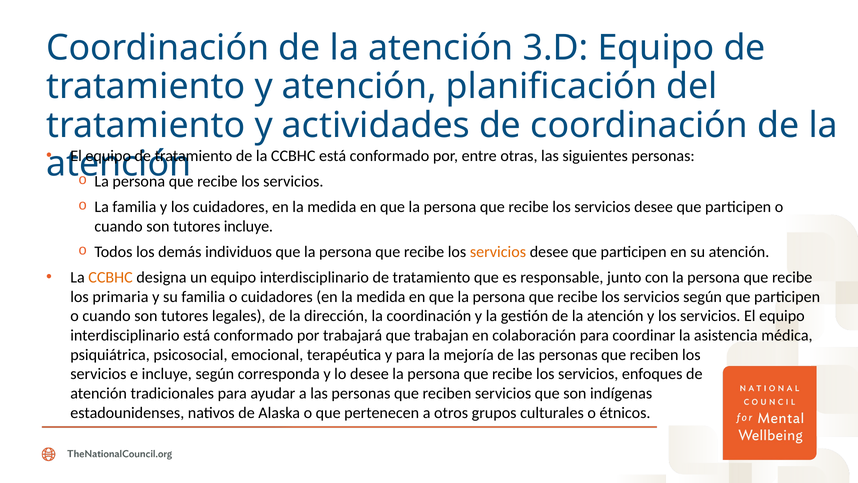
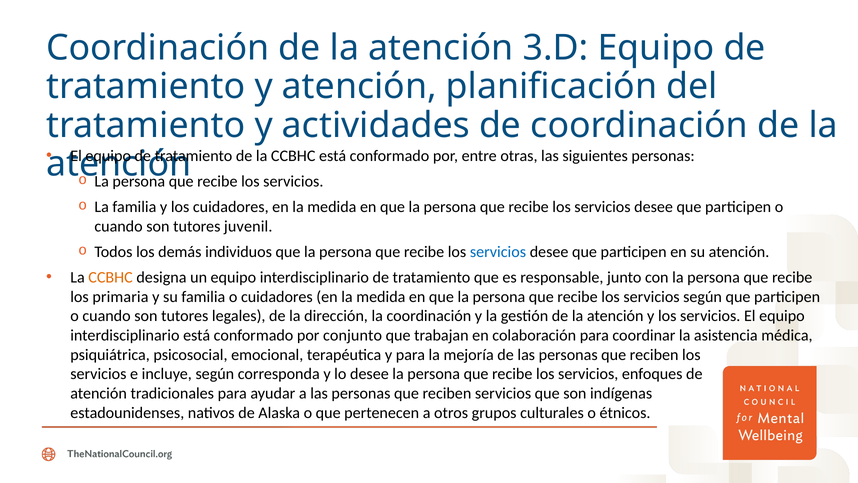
tutores incluye: incluye -> juvenil (248, 226)
servicios colour: orange -> blue (498, 252)
trabajará: trabajará -> conjunto (353, 335)
